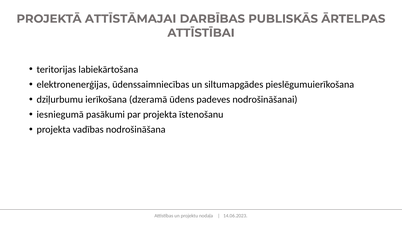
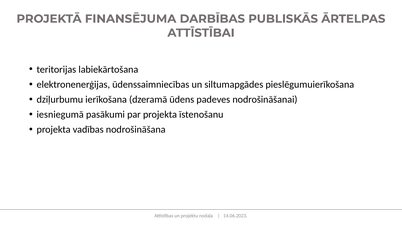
ATTĪSTĀMAJAI: ATTĪSTĀMAJAI -> FINANSĒJUMA (131, 19)
